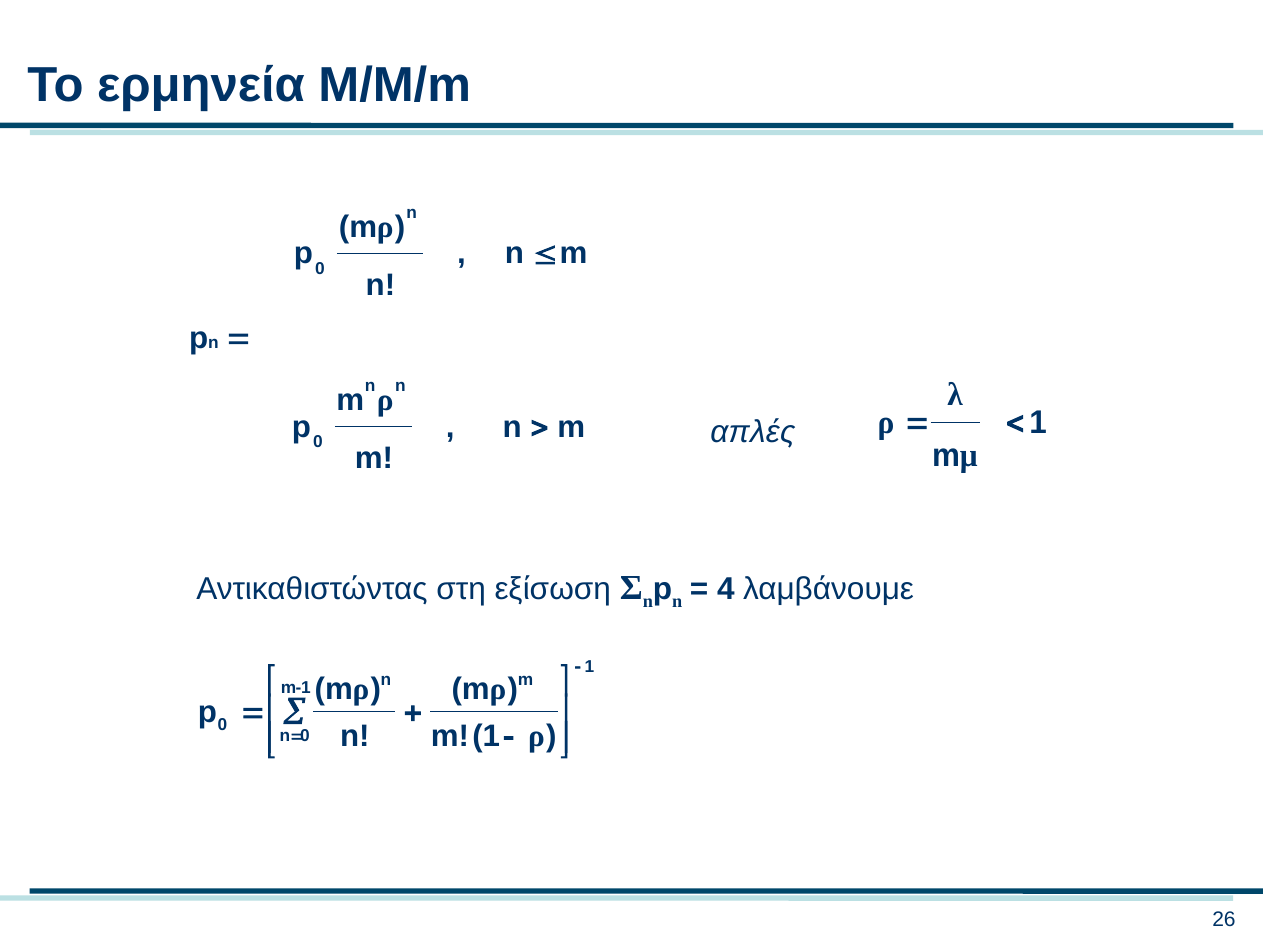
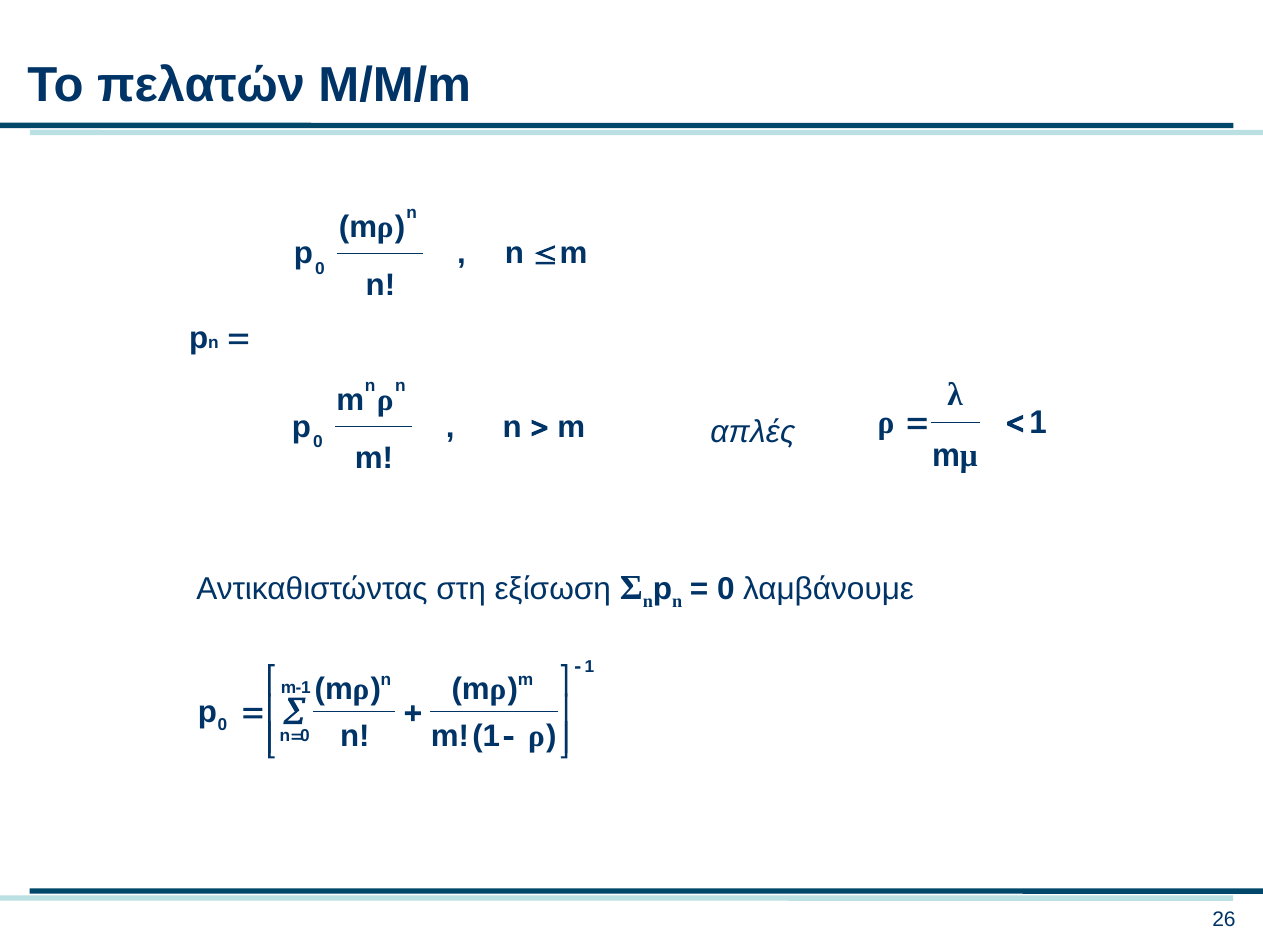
ερμηνεία: ερμηνεία -> πελατών (201, 85)
4: 4 -> 0 (726, 589)
